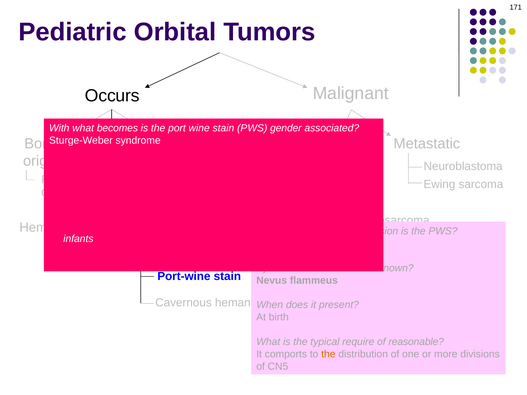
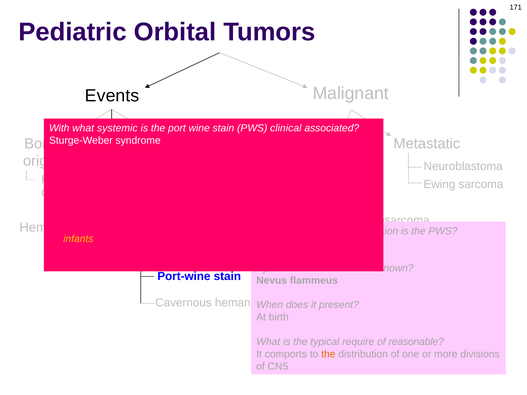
Occurs: Occurs -> Events (112, 96)
becomes: becomes -> systemic (117, 128)
gender: gender -> clinical (286, 128)
infants colour: white -> yellow (78, 239)
